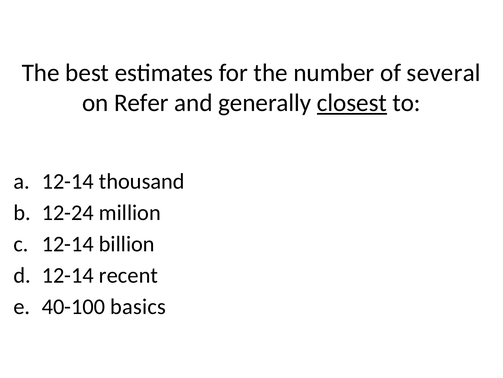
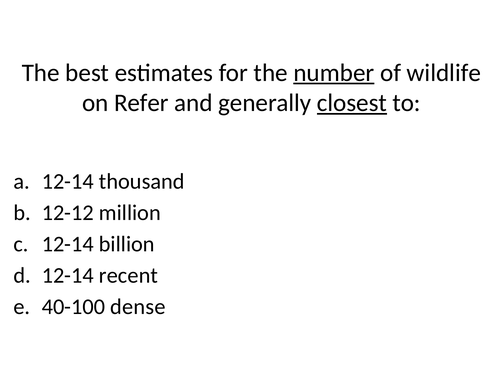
number underline: none -> present (334, 73)
several: several -> wildlife (444, 73)
12-24: 12-24 -> 12-12 (68, 212)
basics: basics -> dense (138, 306)
